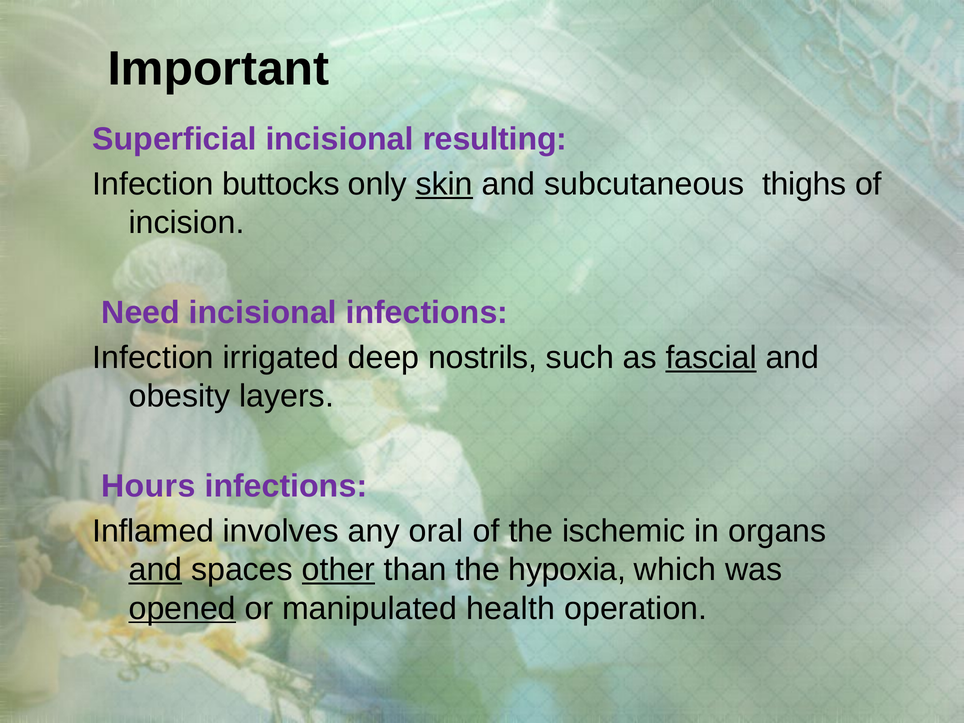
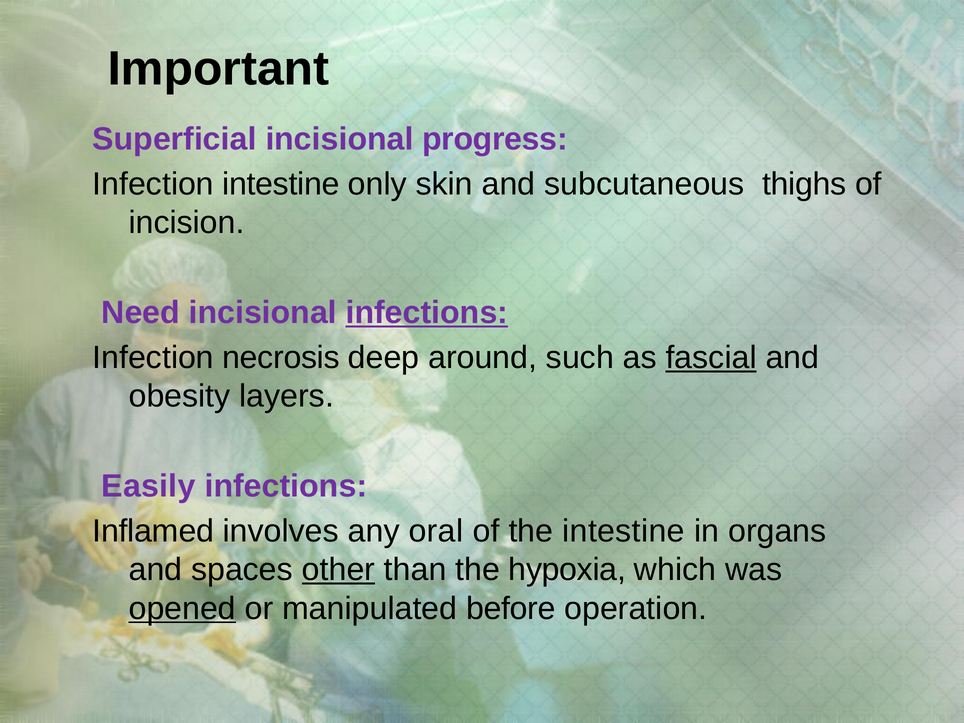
resulting: resulting -> progress (495, 139)
Infection buttocks: buttocks -> intestine (281, 184)
skin underline: present -> none (444, 184)
infections underline: none -> present (427, 313)
irrigated: irrigated -> necrosis (281, 358)
nostrils: nostrils -> around (483, 358)
Hours: Hours -> Easily (148, 486)
the ischemic: ischemic -> intestine (624, 531)
and underline: present -> none (155, 570)
health: health -> before (511, 608)
